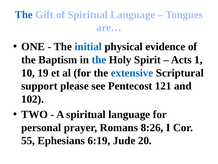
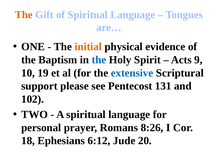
The colour: blue -> orange (24, 15)
initial colour: blue -> orange (88, 47)
1: 1 -> 9 (198, 60)
121: 121 -> 131 (163, 86)
55: 55 -> 18 (28, 140)
6:19: 6:19 -> 6:12 (99, 140)
